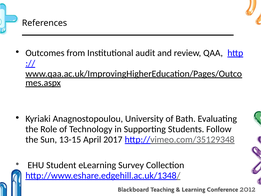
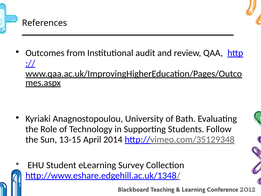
2017: 2017 -> 2014 (113, 139)
